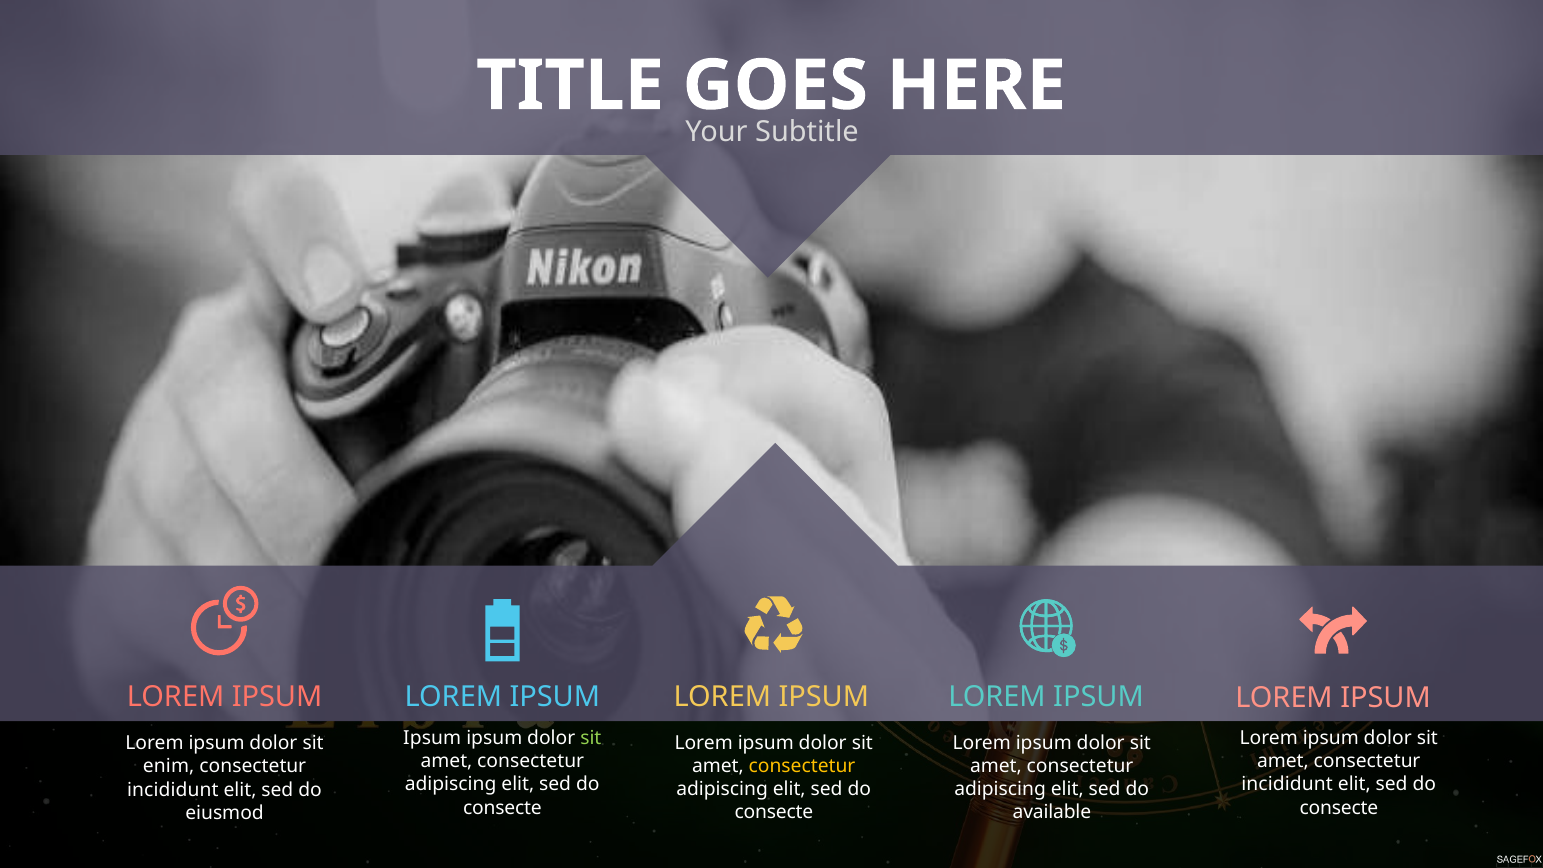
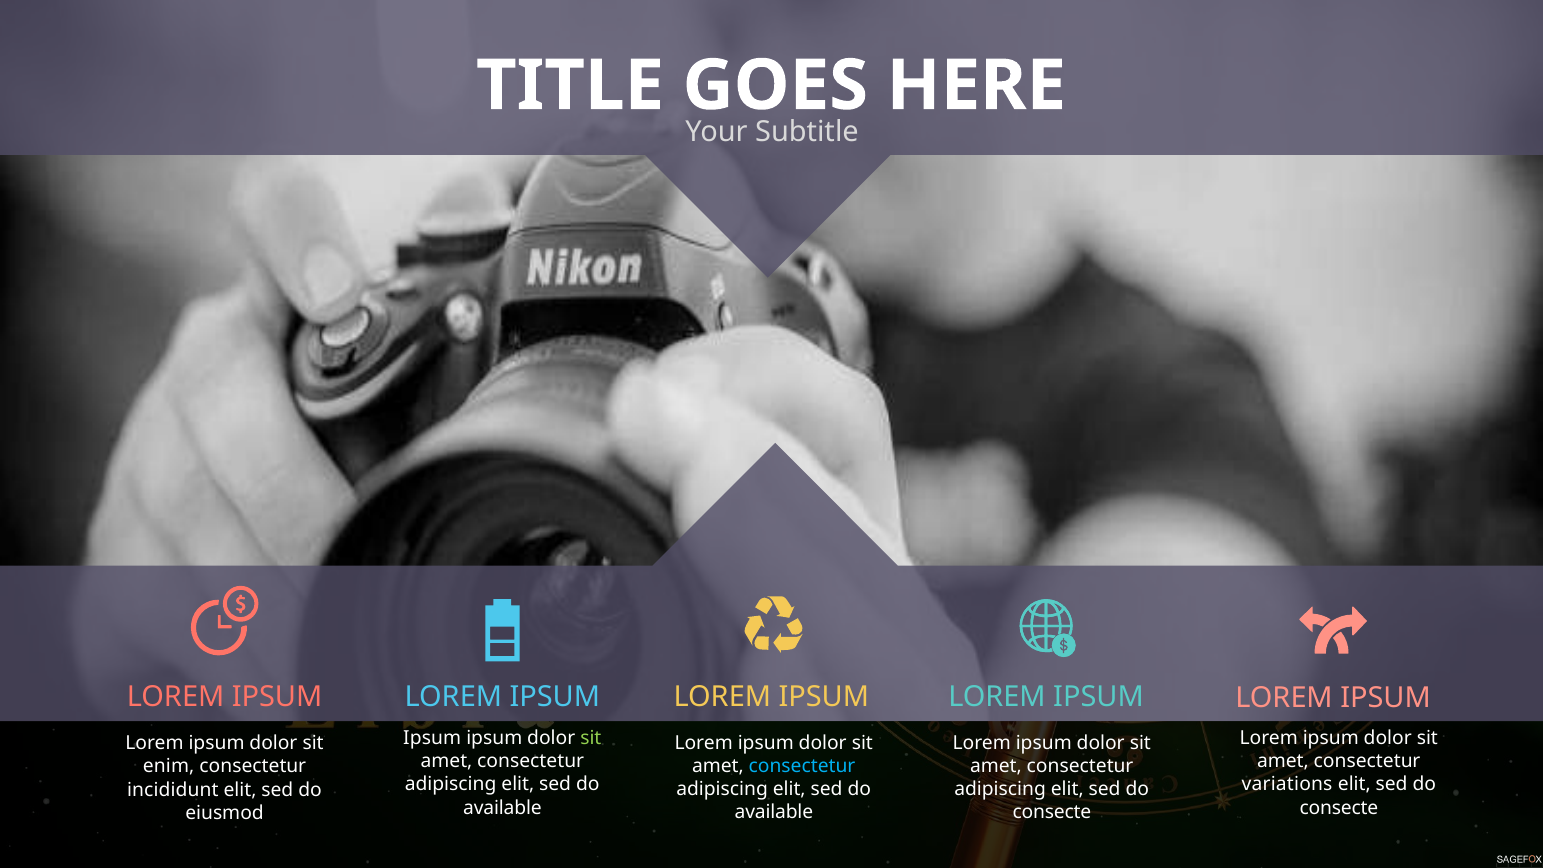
consectetur colour: yellow -> light blue (802, 766)
incididunt: incididunt -> variations (1287, 785)
consecte: consecte -> available (502, 808)
consecte: consecte -> available (774, 812)
available: available -> consecte (1052, 812)
